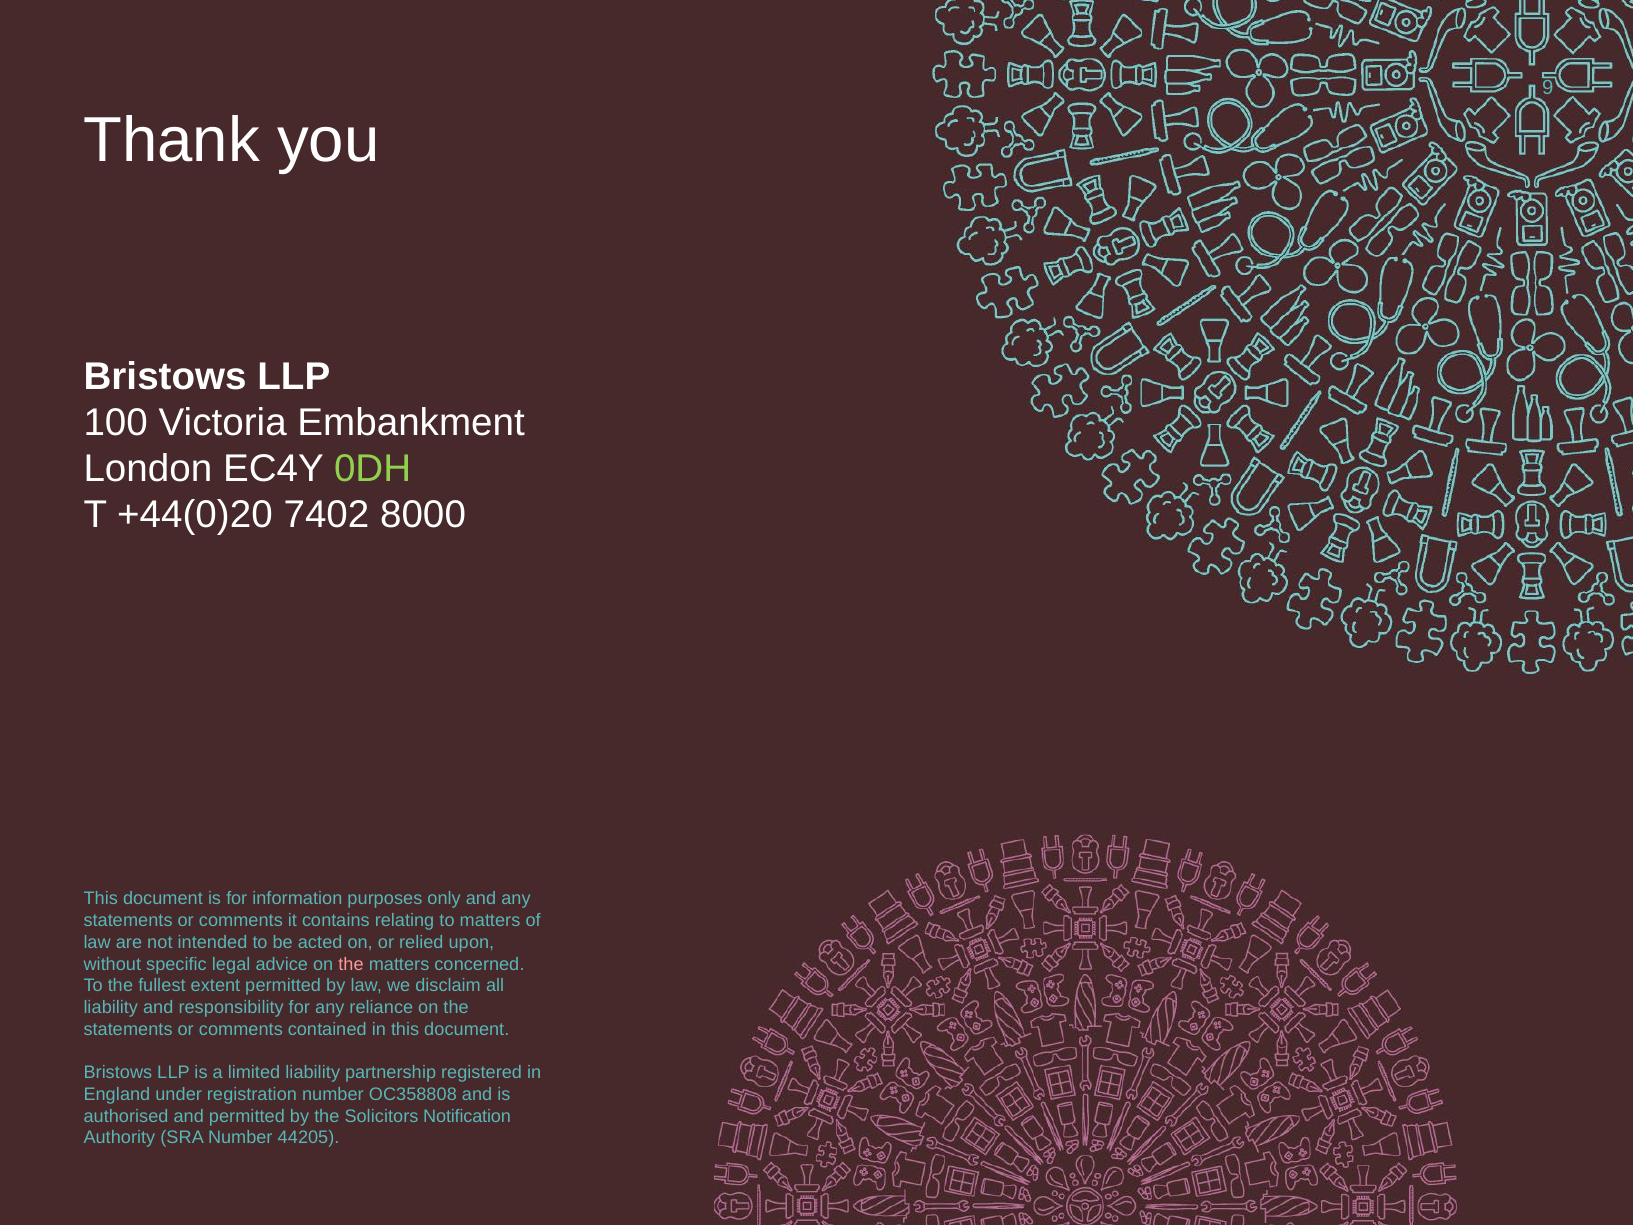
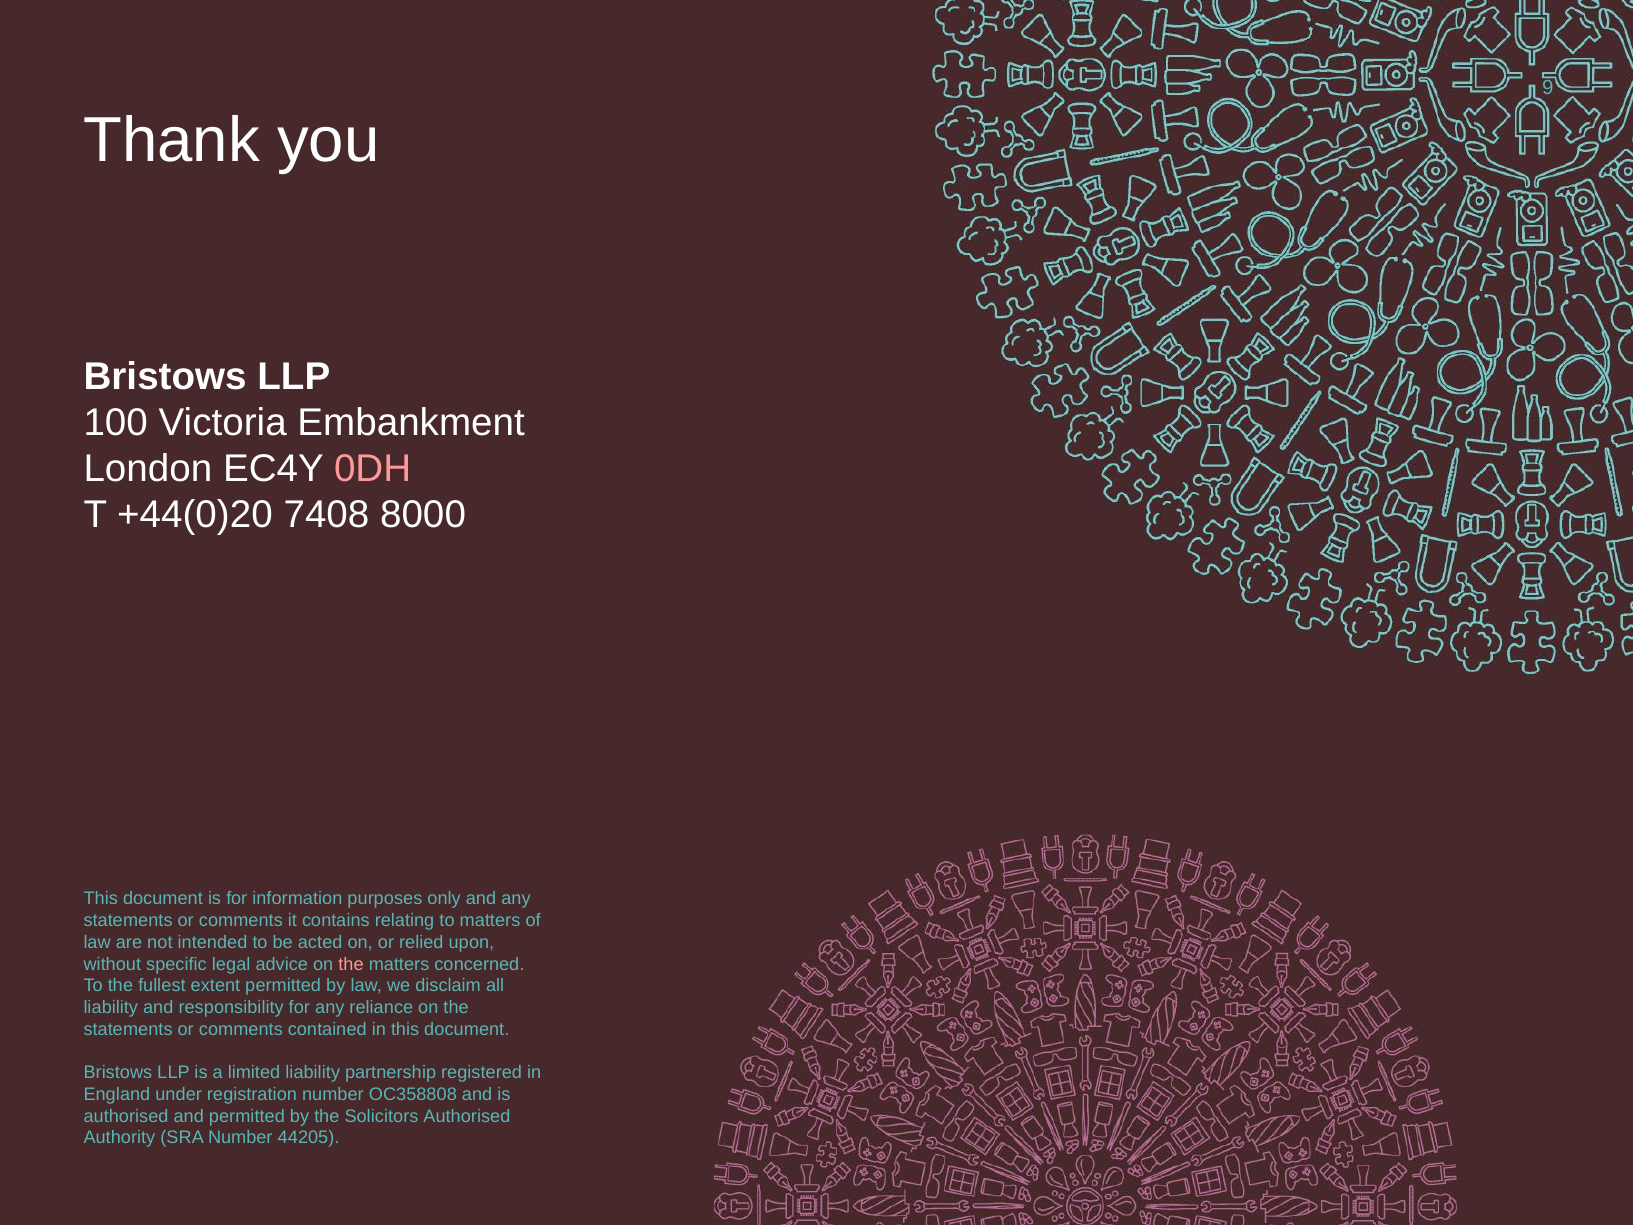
0DH colour: light green -> pink (373, 469)
7402: 7402 -> 7408 (326, 515)
Solicitors Notification: Notification -> Authorised (467, 1116)
